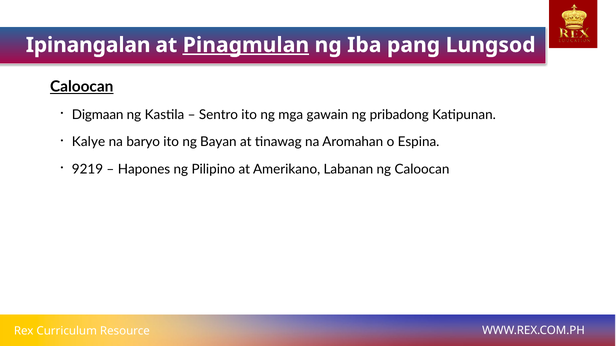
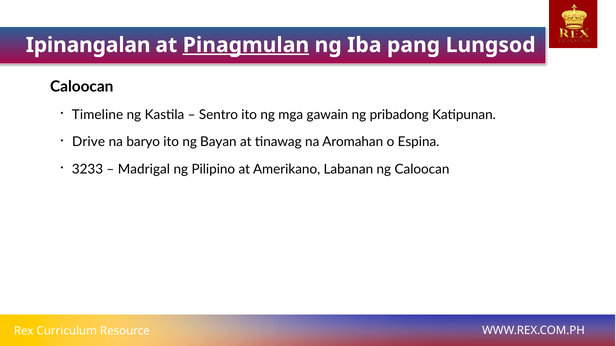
Caloocan underline: present -> none (82, 87)
Digmaan: Digmaan -> Timeline (97, 115)
Kalye: Kalye -> Drive (89, 142)
9219: 9219 -> 3233 (87, 169)
Hapones: Hapones -> Madrigal (144, 169)
